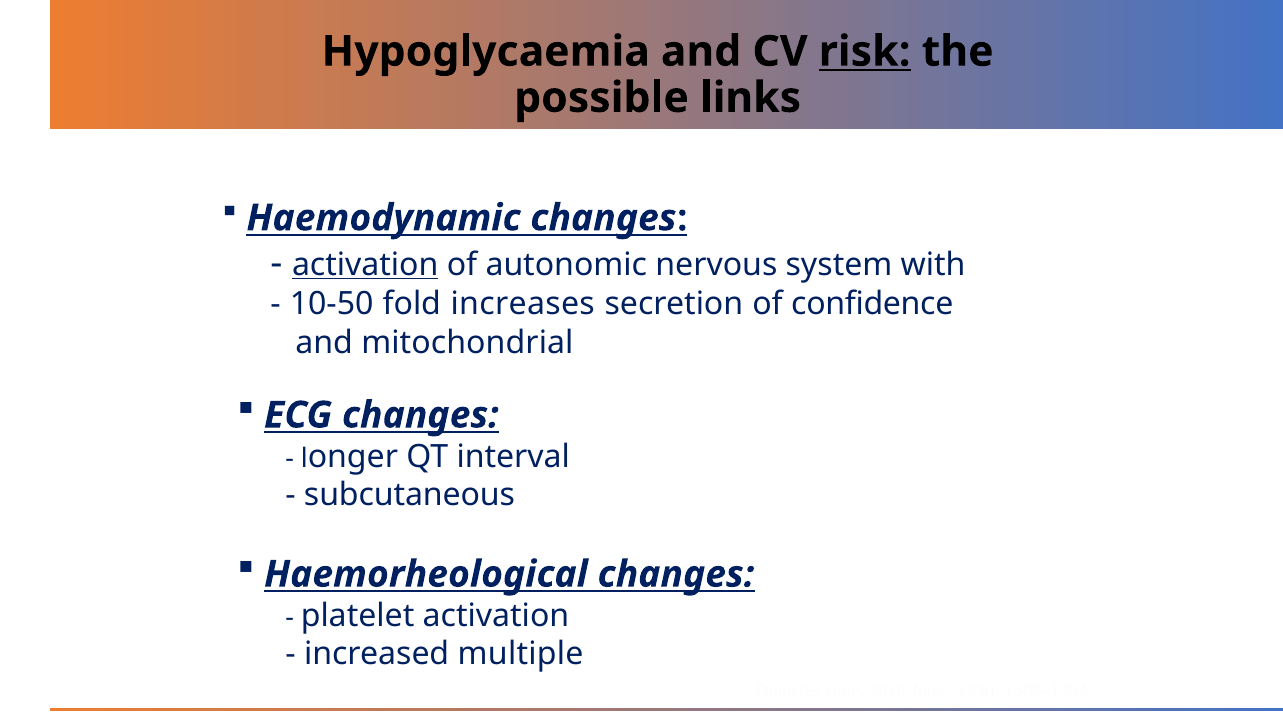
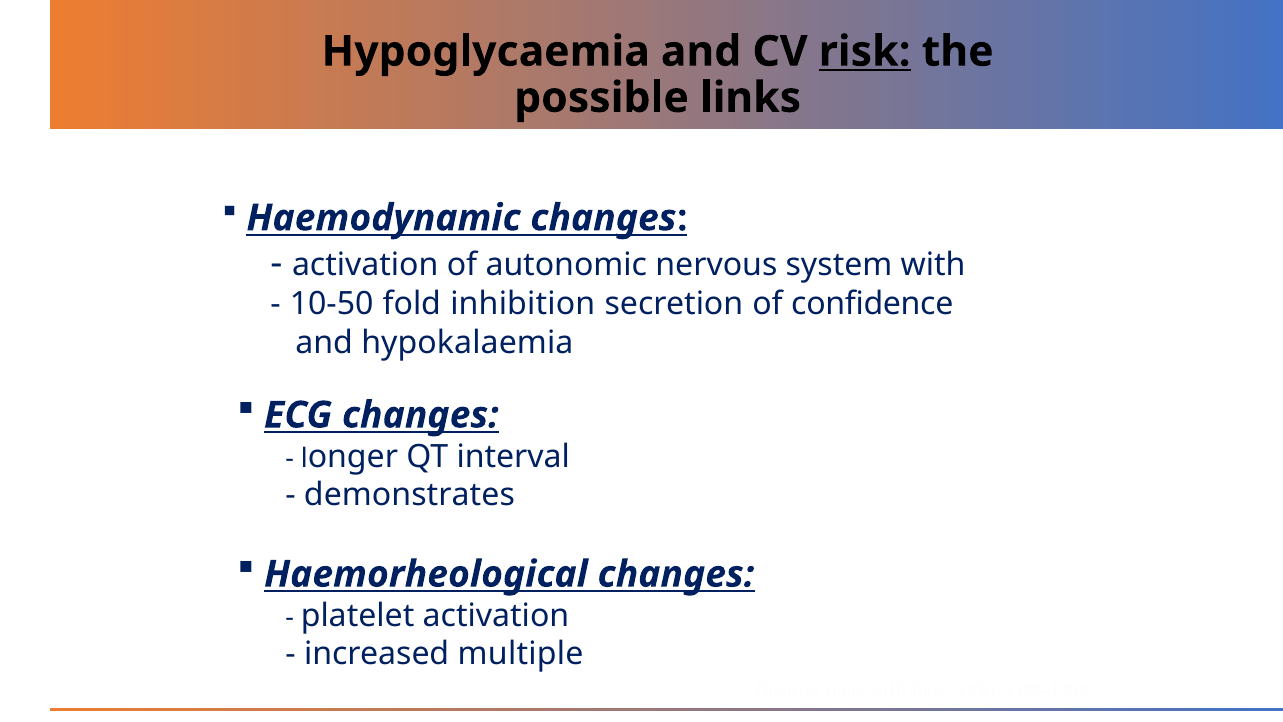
activation underline: present -> none (365, 265)
increases: increases -> inhibition (523, 304)
mitochondrial: mitochondrial -> hypokalaemia (467, 343)
subcutaneous: subcutaneous -> demonstrates (409, 495)
